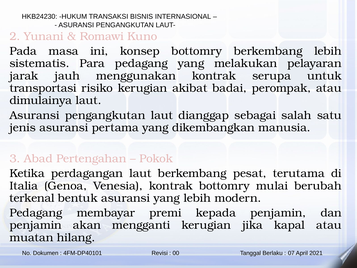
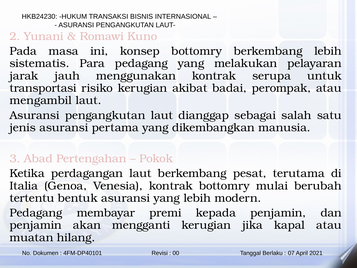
dimulainya: dimulainya -> mengambil (41, 100)
terkenal: terkenal -> tertentu (32, 198)
